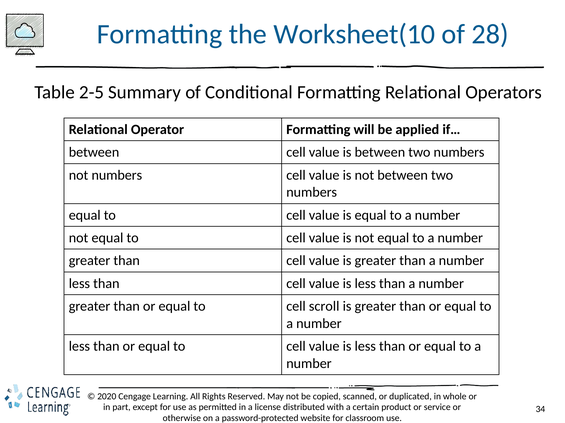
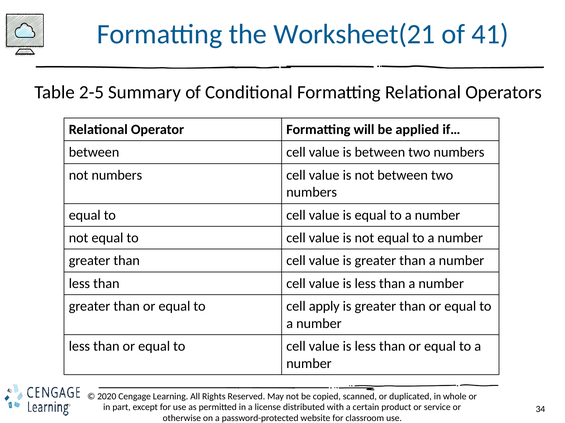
Worksheet(10: Worksheet(10 -> Worksheet(21 (354, 34)
28: 28 -> 41 (490, 34)
scroll: scroll -> apply (324, 307)
